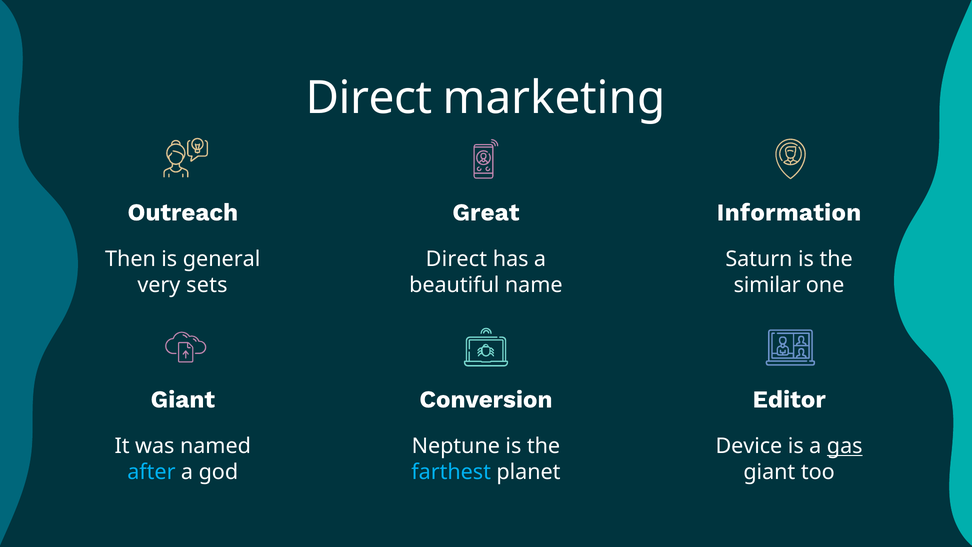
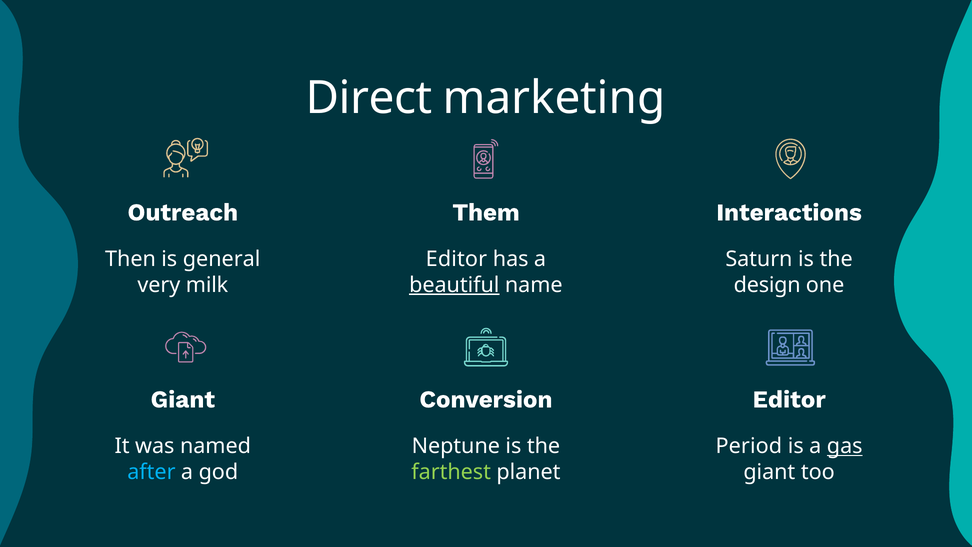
Great: Great -> Them (486, 212)
Information: Information -> Interactions (789, 212)
Direct: Direct -> Editor (456, 259)
sets: sets -> milk (207, 285)
beautiful underline: none -> present (454, 285)
similar: similar -> design (767, 285)
Device: Device -> Period (749, 446)
farthest colour: light blue -> light green (451, 472)
